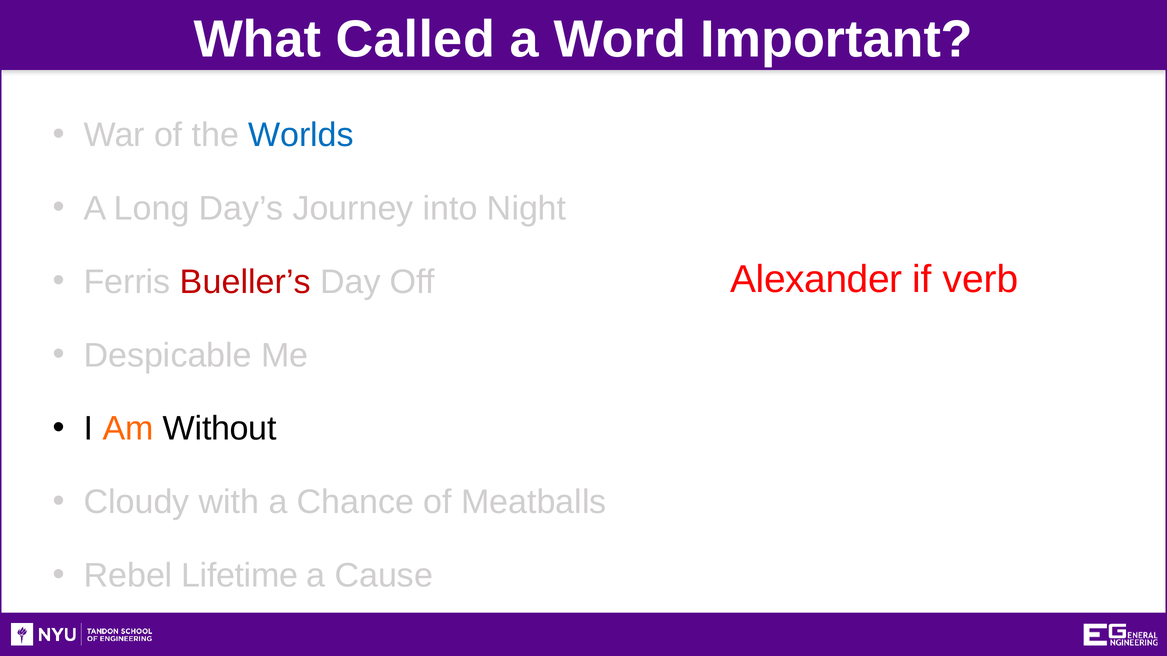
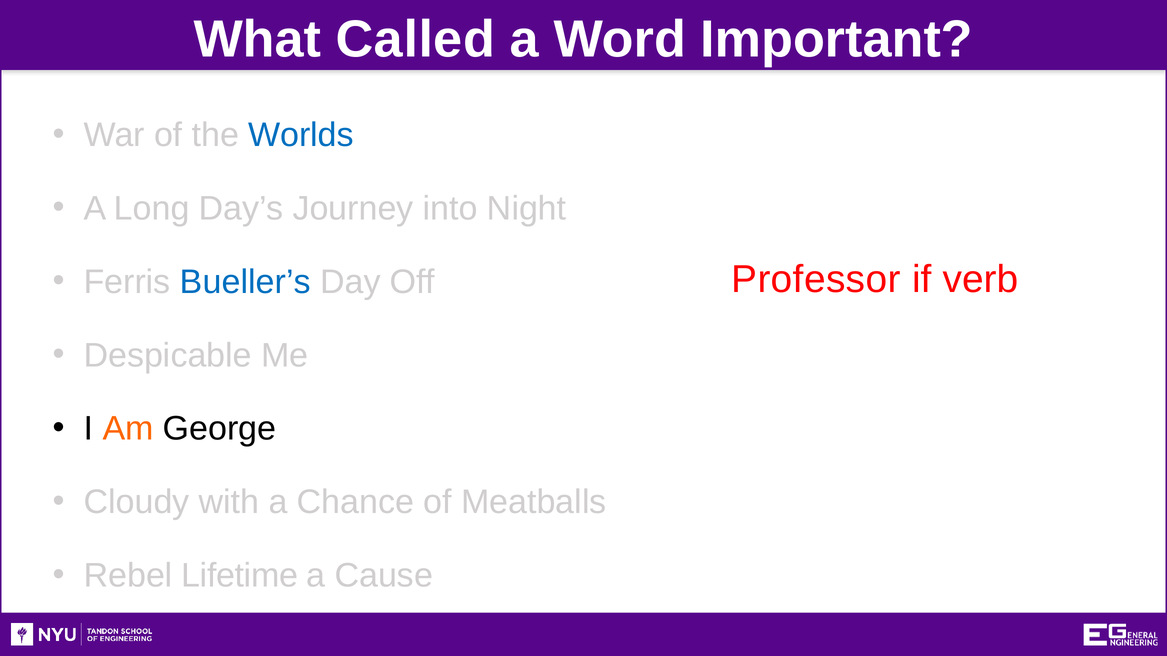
Alexander: Alexander -> Professor (816, 279)
Bueller’s colour: red -> blue (245, 282)
Without: Without -> George (220, 429)
